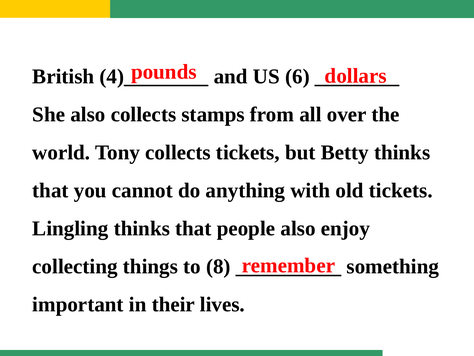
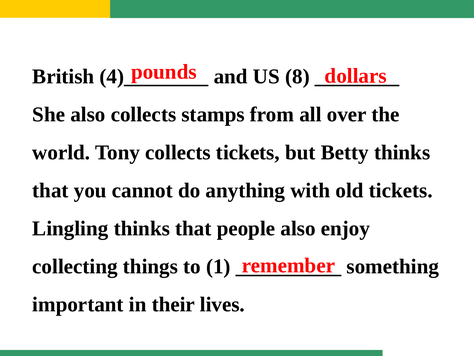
6: 6 -> 8 (297, 76)
8: 8 -> 1 (218, 266)
